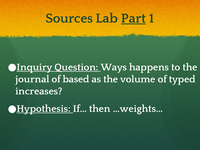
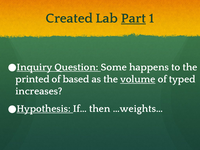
Sources: Sources -> Created (69, 18)
Ways: Ways -> Some (114, 67)
journal: journal -> printed (32, 79)
volume underline: none -> present (138, 79)
